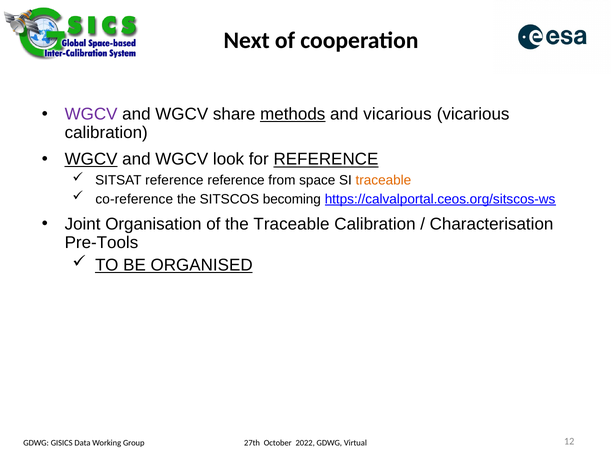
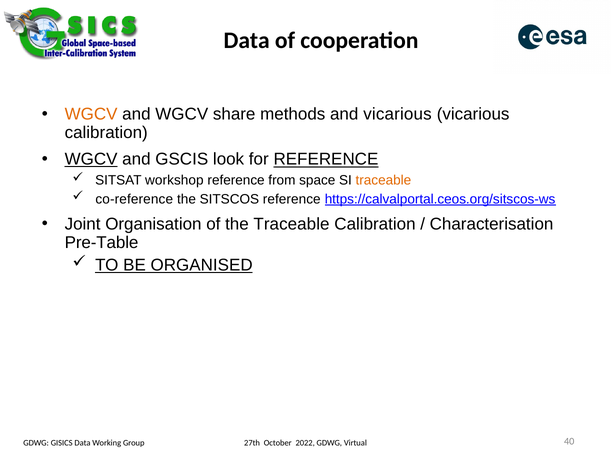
Next: Next -> Data (247, 40)
WGCV colour: purple -> orange (91, 114)
methods underline: present -> none (293, 114)
WGCV: WGCV -> GSCIS (182, 159)
SITSAT reference: reference -> workshop (174, 180)
SITSCOS becoming: becoming -> reference (292, 199)
Pre-Tools: Pre-Tools -> Pre-Table (102, 242)
12: 12 -> 40 (569, 440)
